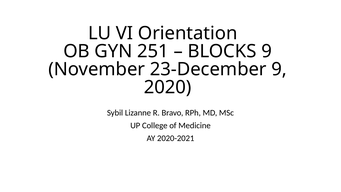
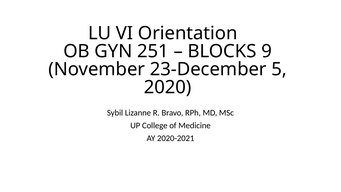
23-December 9: 9 -> 5 (279, 69)
